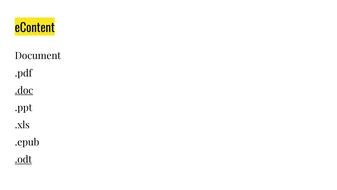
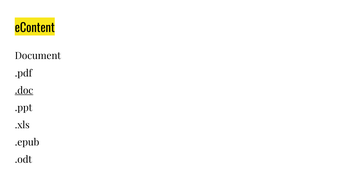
.odt underline: present -> none (23, 159)
